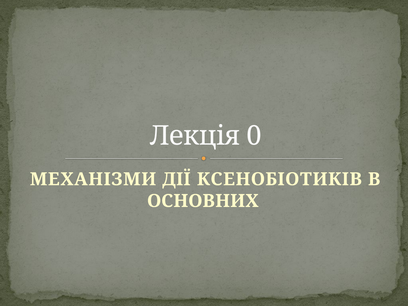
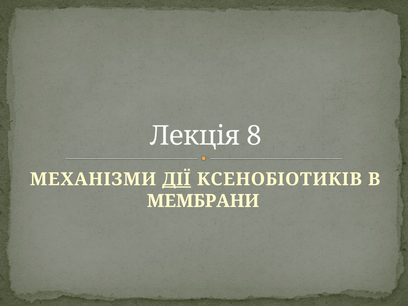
0: 0 -> 8 (254, 136)
ДІЇ underline: none -> present (176, 179)
ОСНОВНИХ: ОСНОВНИХ -> МЕМБРАНИ (203, 201)
